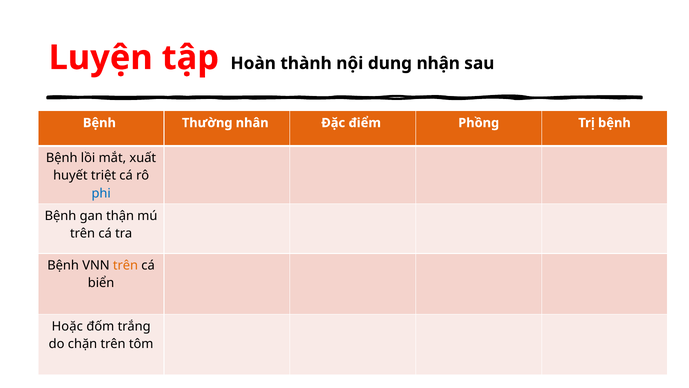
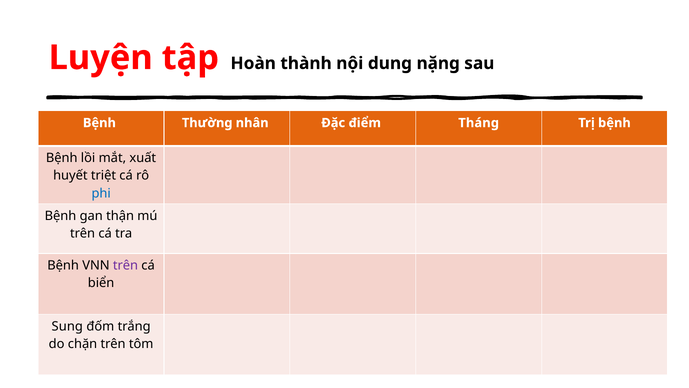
nhận: nhận -> nặng (438, 63)
Phồng: Phồng -> Tháng (479, 123)
trên colour: orange -> purple (126, 265)
Hoặc: Hoặc -> Sung (67, 326)
